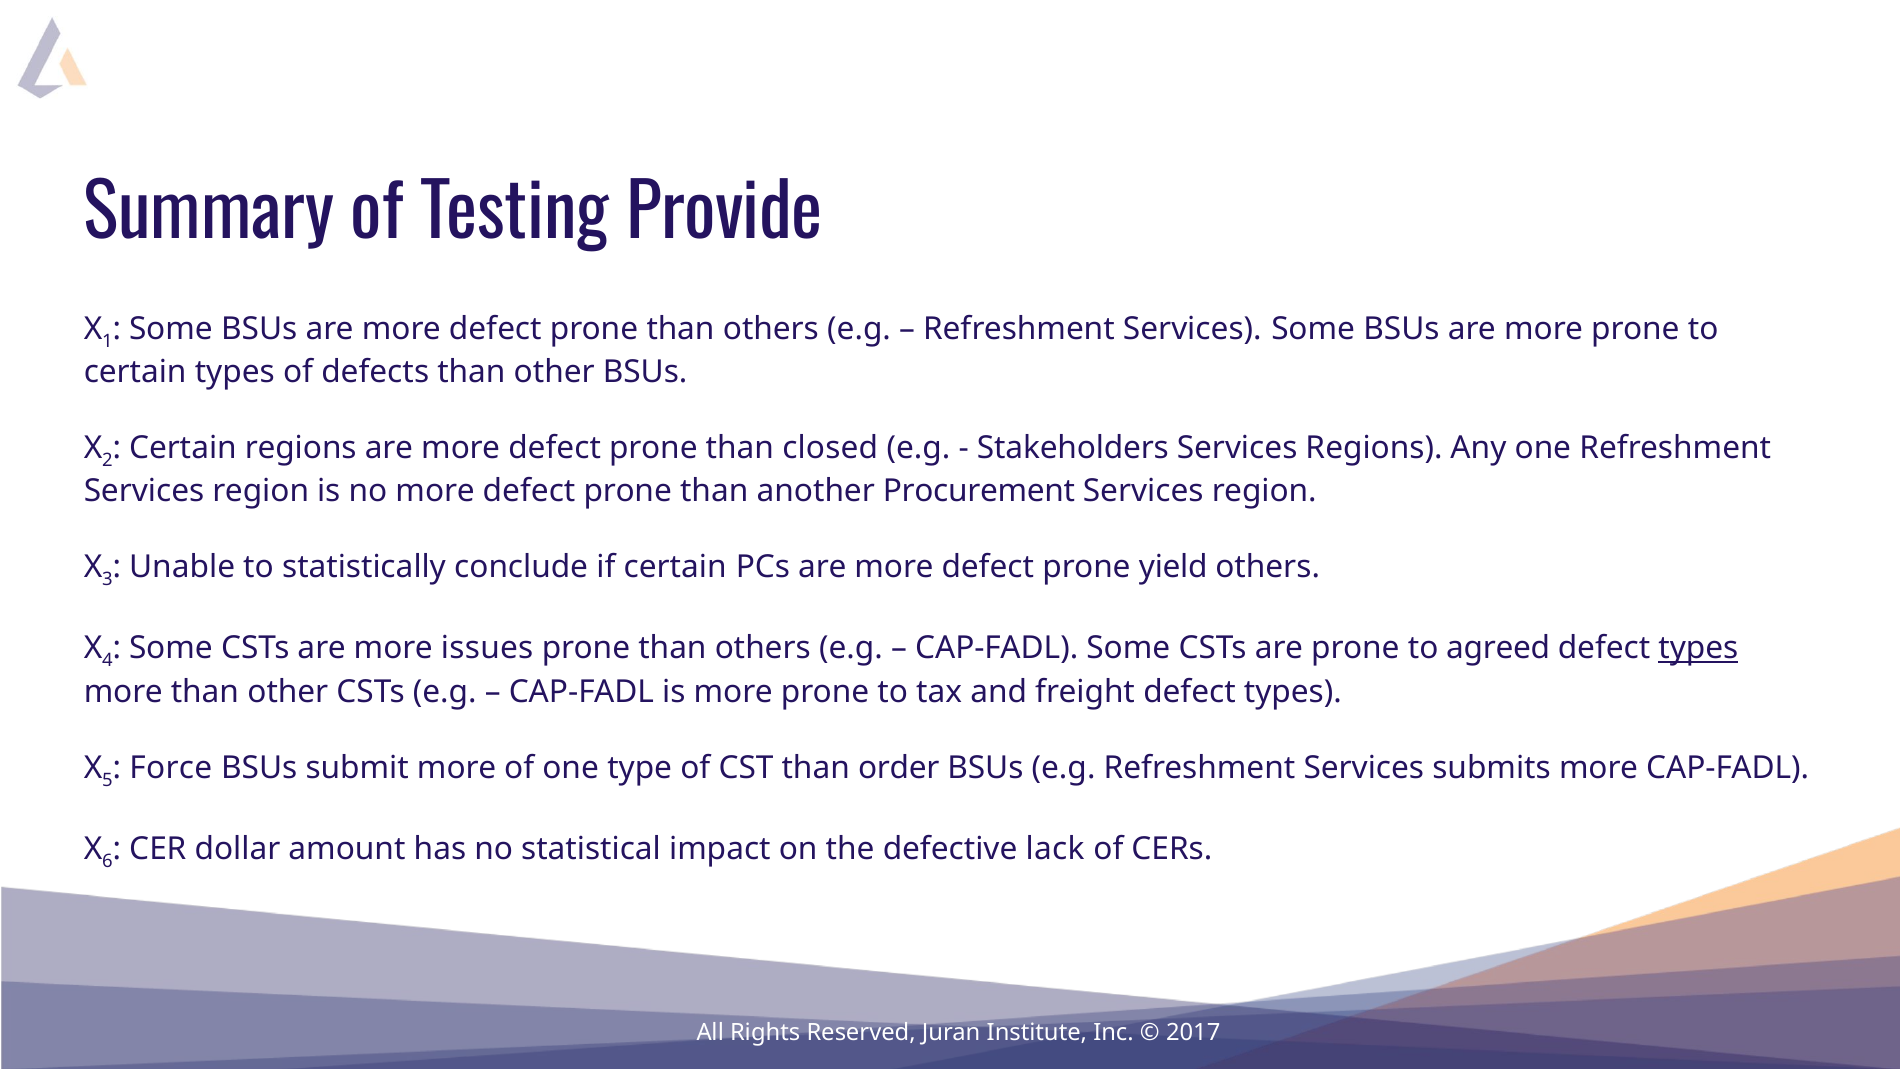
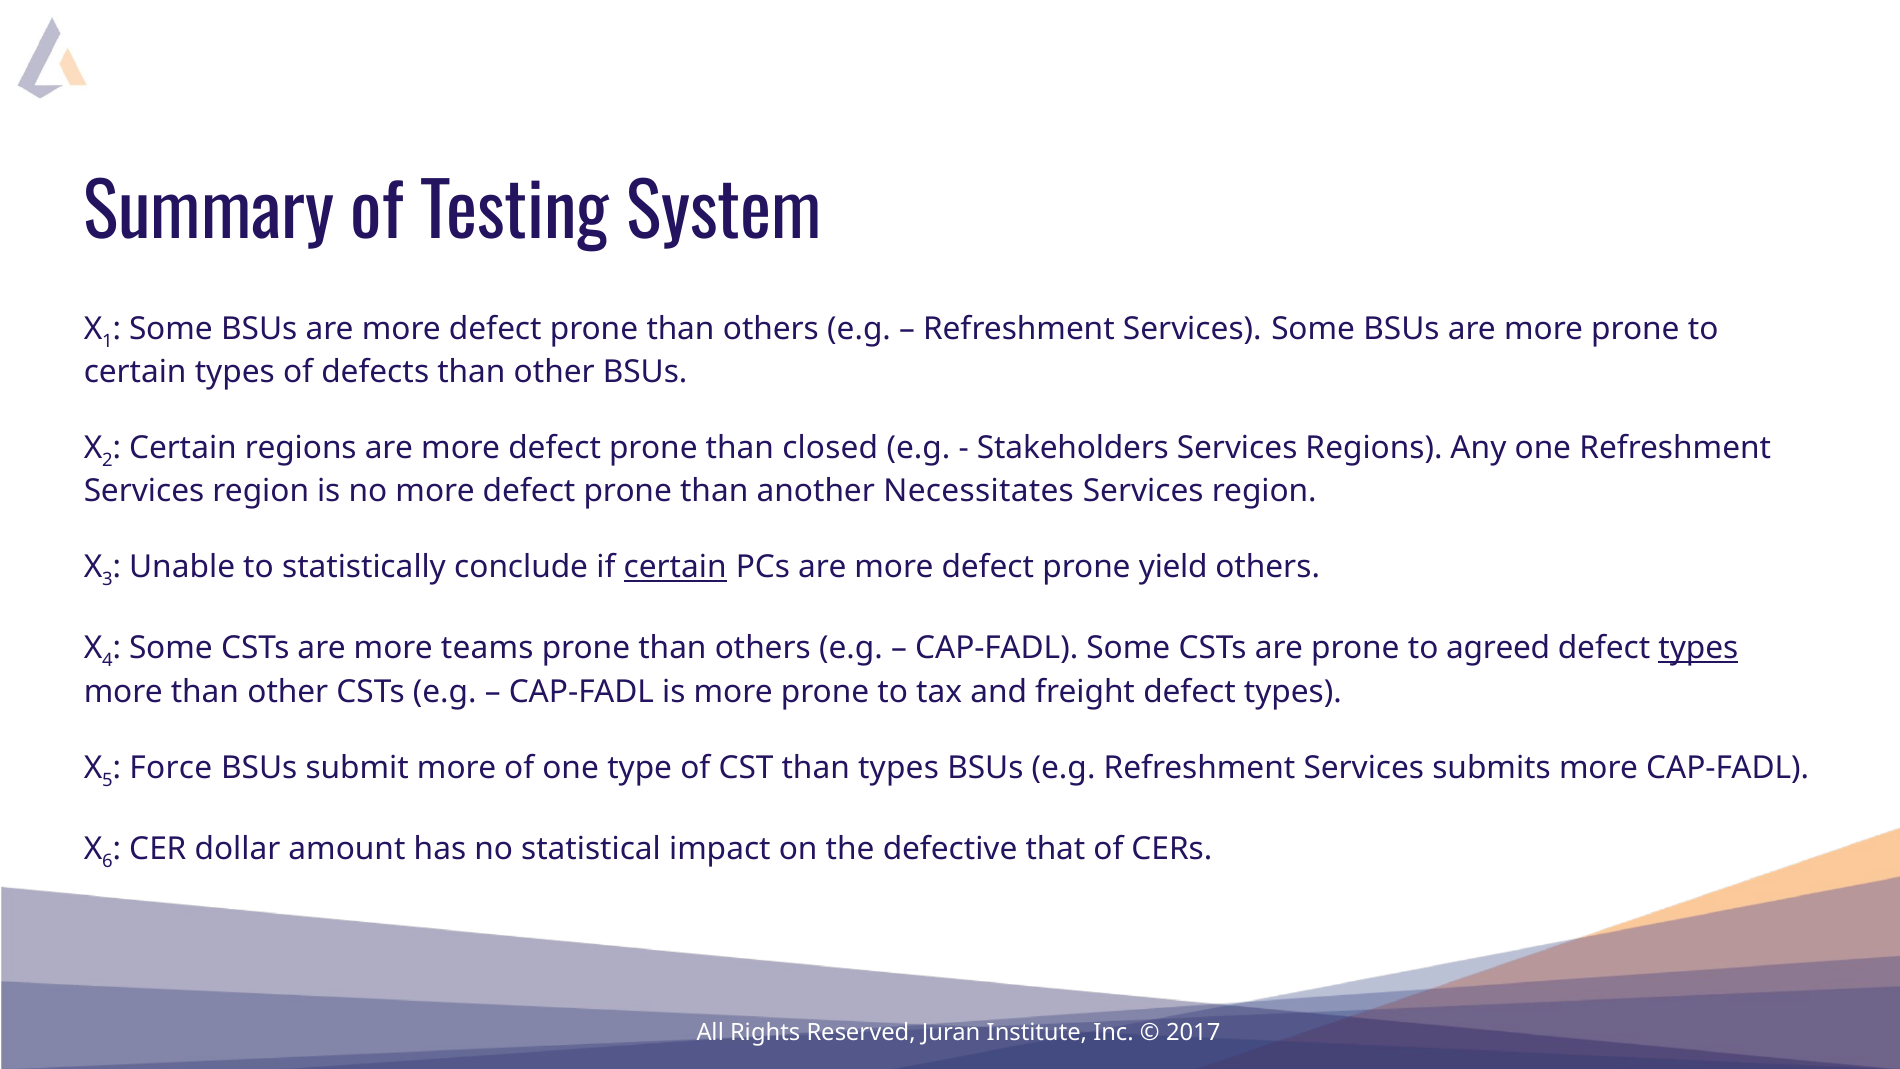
Provide: Provide -> System (724, 214)
Procurement: Procurement -> Necessitates (979, 491)
certain underline: none -> present (675, 567)
issues: issues -> teams (487, 648)
than order: order -> types (899, 768)
lack: lack -> that (1055, 849)
